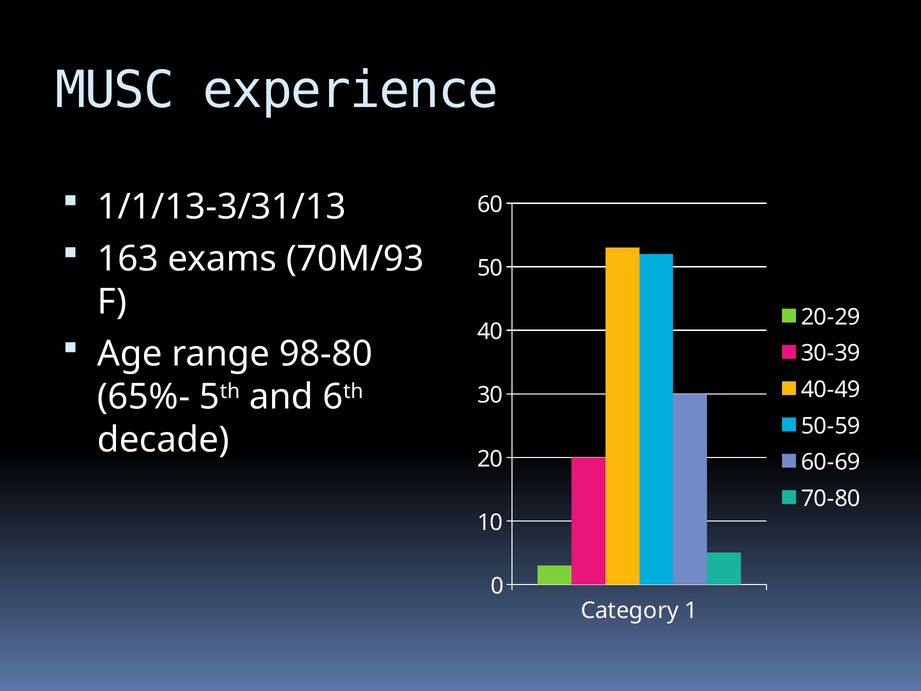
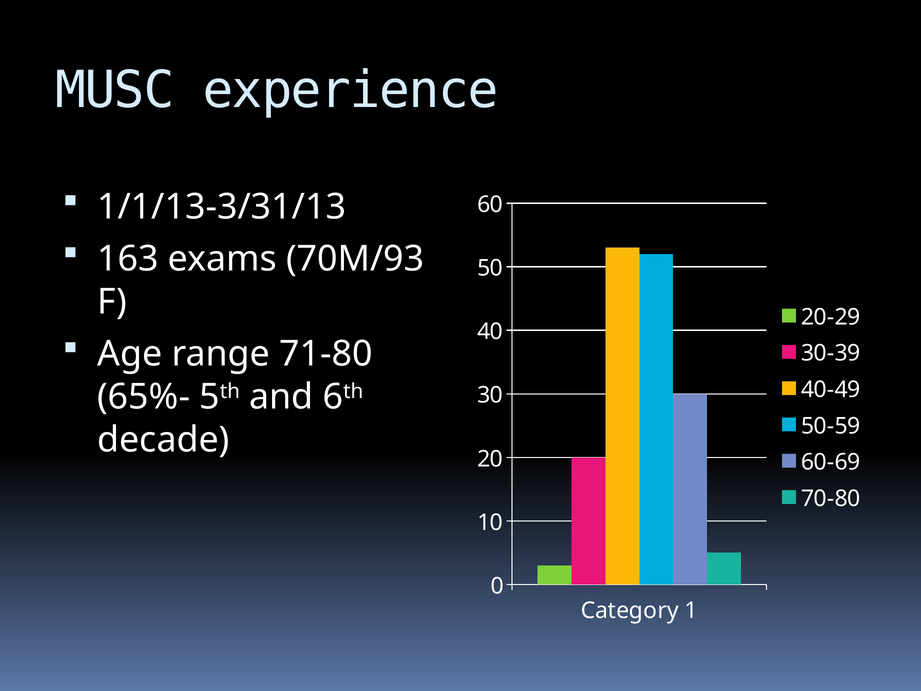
98-80: 98-80 -> 71-80 (326, 354)
